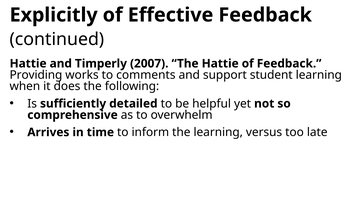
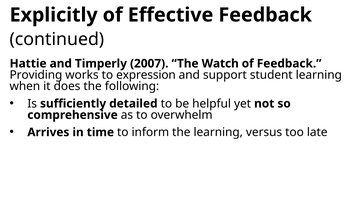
The Hattie: Hattie -> Watch (220, 63)
comments: comments -> expression (146, 75)
